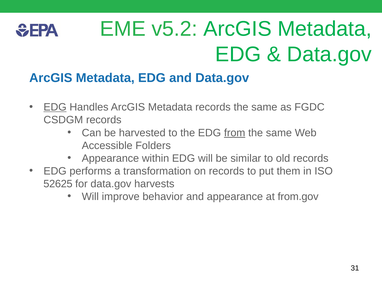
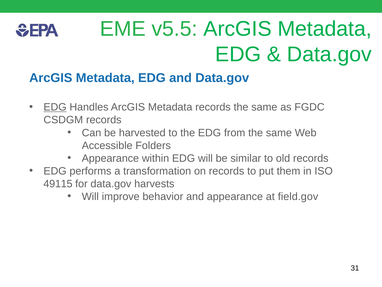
v5.2: v5.2 -> v5.5 (175, 29)
from underline: present -> none (235, 133)
52625: 52625 -> 49115 (58, 183)
from.gov: from.gov -> field.gov (298, 196)
